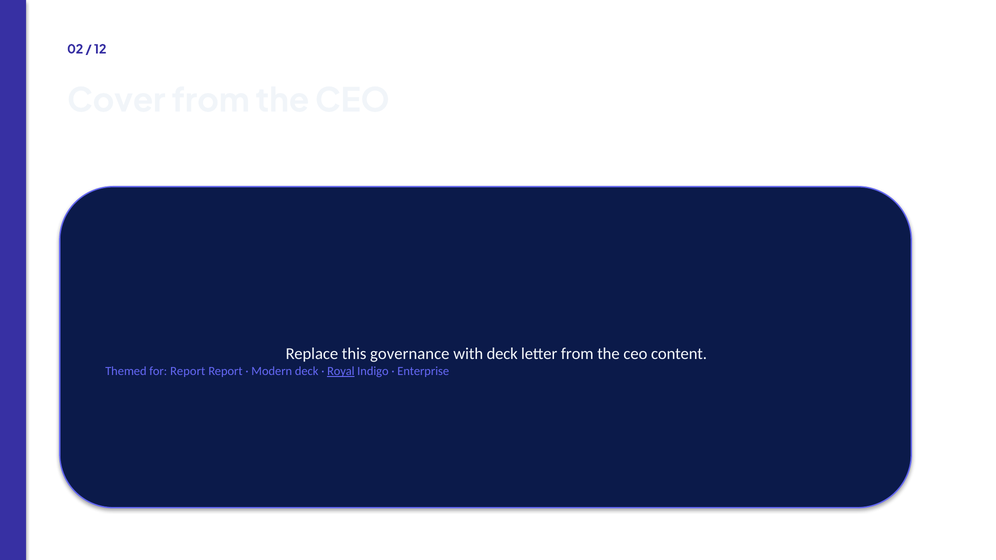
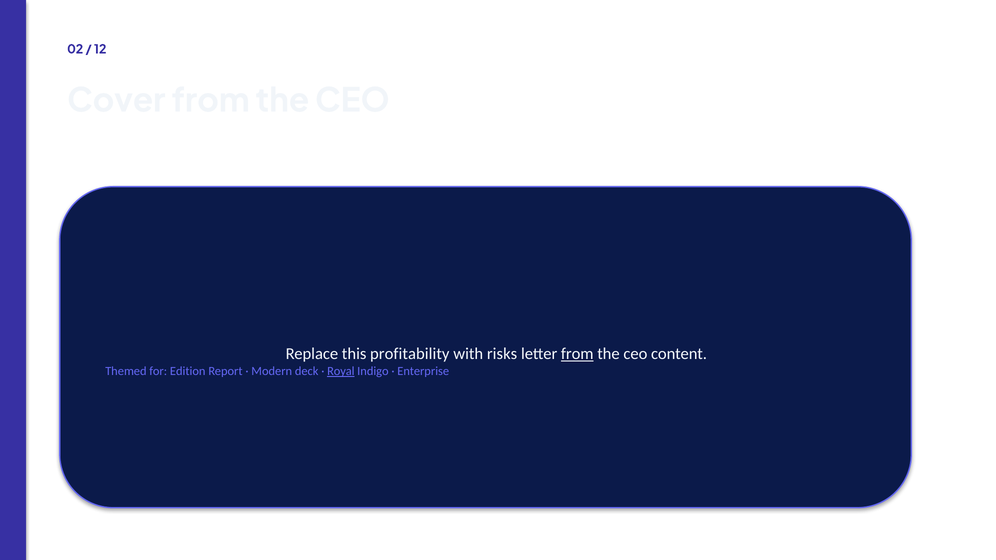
governance: governance -> profitability (410, 354)
with deck: deck -> risks (502, 354)
from underline: none -> present (577, 354)
for Report: Report -> Edition (188, 371)
